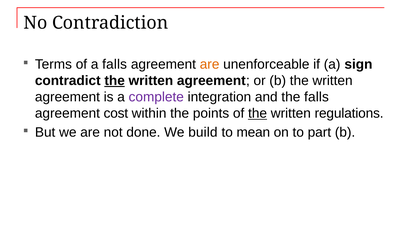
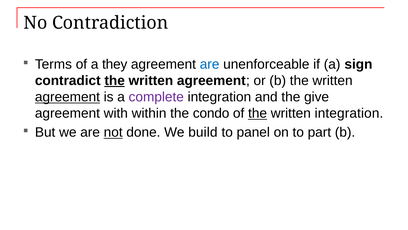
a falls: falls -> they (115, 64)
are colour: orange -> blue (210, 64)
agreement underline: none -> present (67, 97)
the falls: falls -> give (317, 97)
cost: cost -> with (116, 113)
points: points -> condo (211, 113)
written regulations: regulations -> integration (349, 113)
not underline: none -> present (113, 132)
mean: mean -> panel (253, 132)
